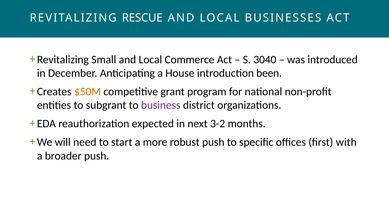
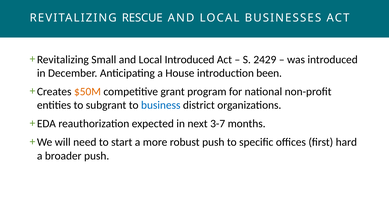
Local Commerce: Commerce -> Introduced (190, 60)
3040: 3040 -> 2429 (265, 60)
business colour: purple -> blue (161, 105)
3-2: 3-2 -> 3-7 (218, 124)
with: with -> hard (346, 142)
